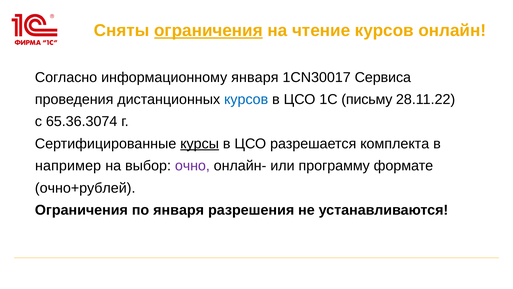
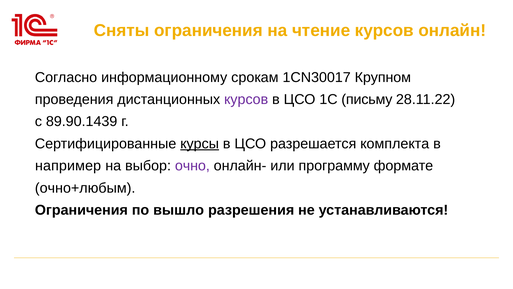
ограничения underline: present -> none (208, 31)
информационному января: января -> срокам (255, 77)
Сервиса: Сервиса -> Крупном (383, 77)
курсов colour: blue -> purple (246, 99)
65.36.3074: 65.36.3074 -> 89.90.1439 (82, 121)
очно+рублей: очно+рублей -> очно+любым (85, 188)
по января: января -> вышло (179, 210)
